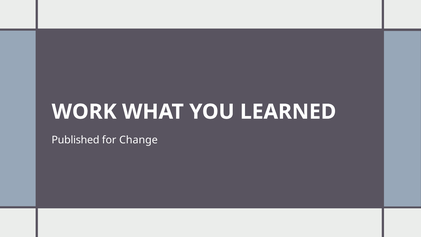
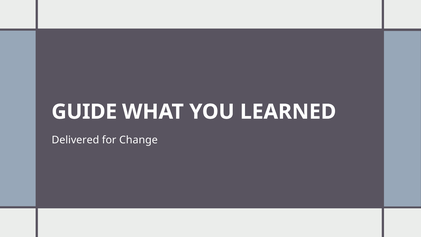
WORK: WORK -> GUIDE (84, 112)
Published: Published -> Delivered (75, 140)
